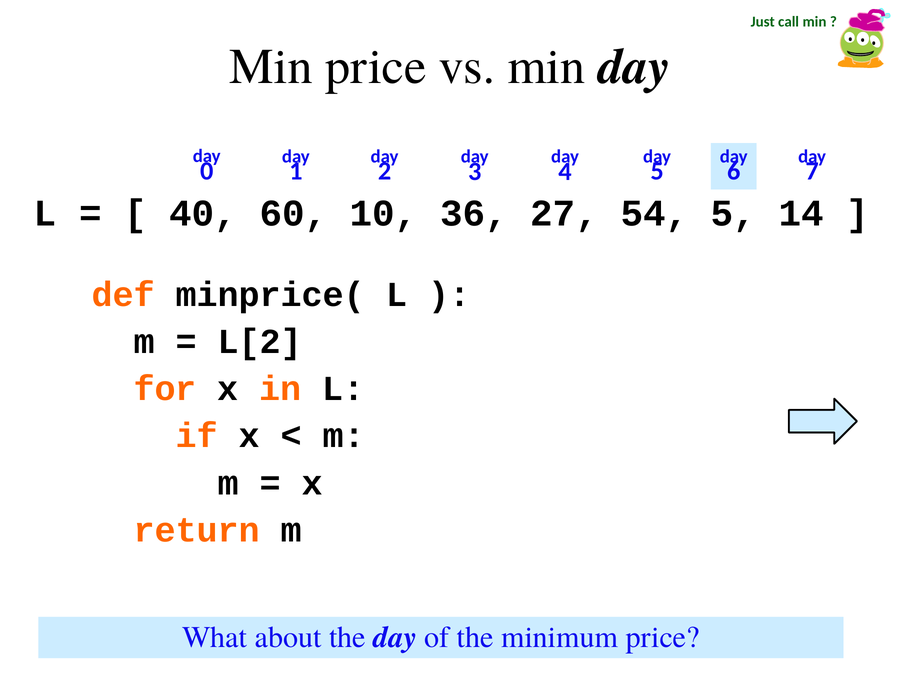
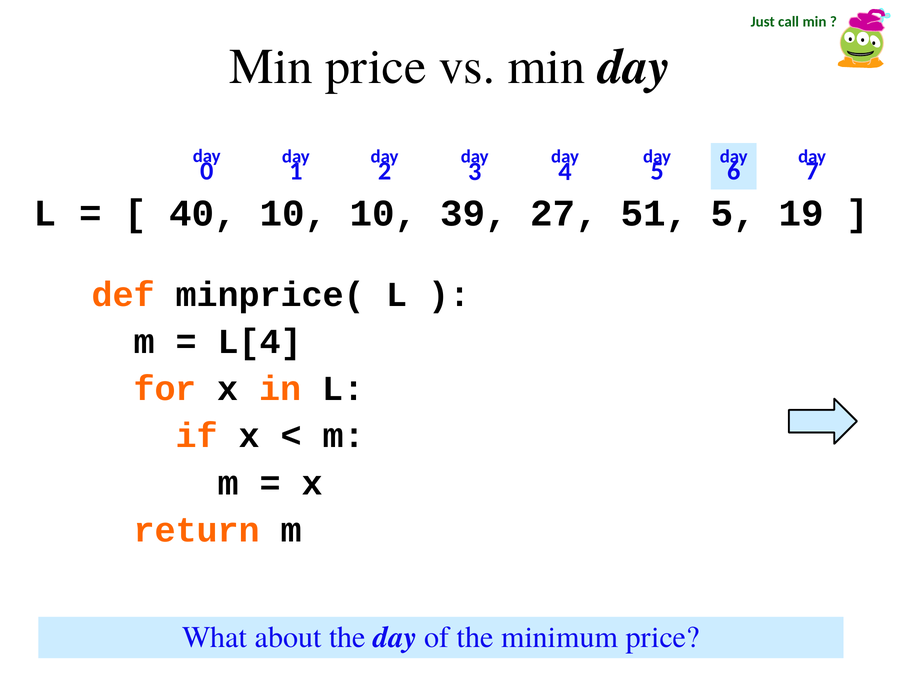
40 60: 60 -> 10 (293, 213)
36: 36 -> 39 (474, 213)
54: 54 -> 51 (655, 213)
14: 14 -> 19 (801, 213)
L[2: L[2 -> L[4 (260, 342)
